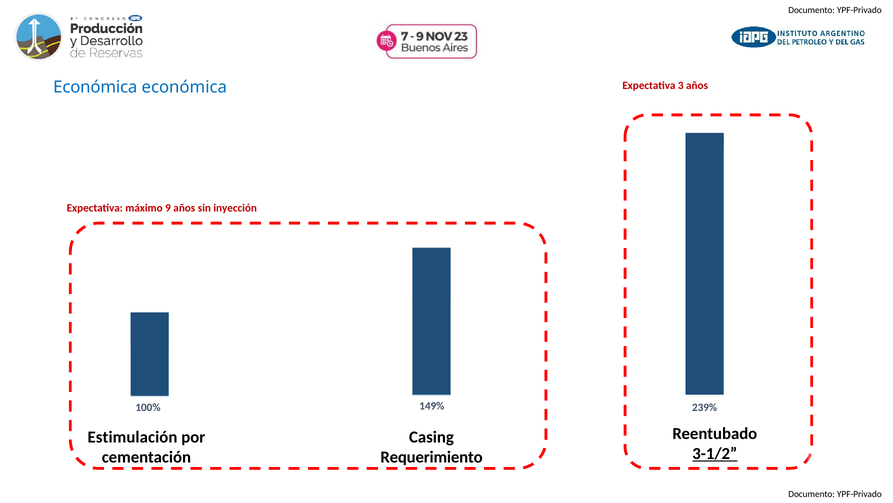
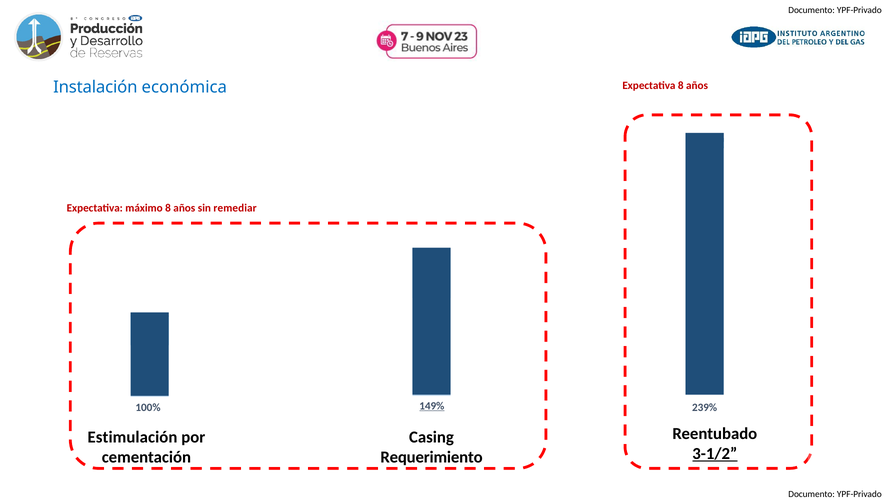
Expectativa 3: 3 -> 8 (681, 85)
Económica: Económica -> Instalación (95, 87)
máximo 9: 9 -> 8 (168, 208)
inyección: inyección -> remediar (235, 208)
149% underline: none -> present (432, 405)
